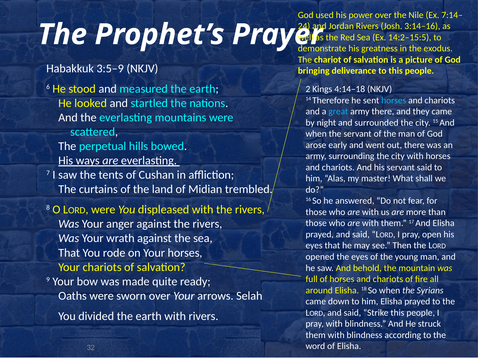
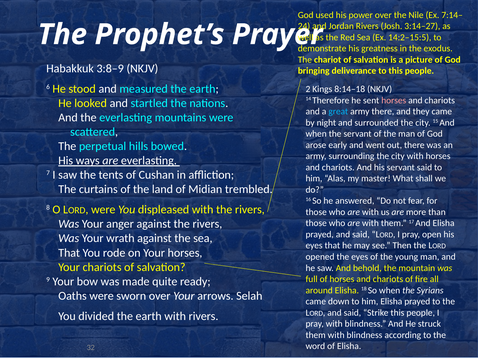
3:14–16: 3:14–16 -> 3:14–27 (422, 26)
3:5–9: 3:5–9 -> 3:8–9 (110, 68)
4:14–18: 4:14–18 -> 8:14–18 (350, 89)
horses colour: light blue -> pink (394, 100)
